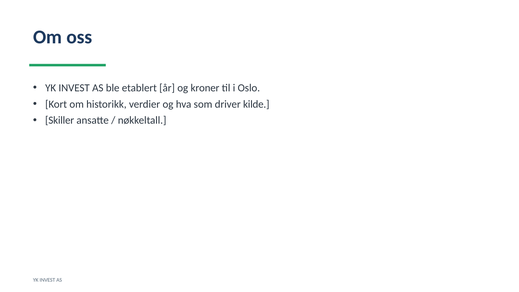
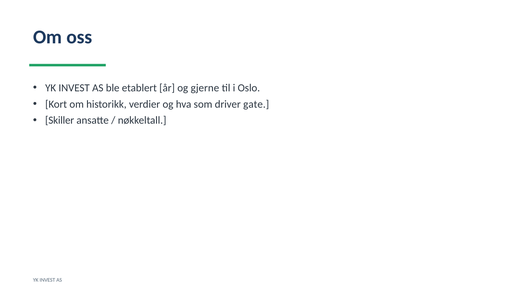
kroner: kroner -> gjerne (205, 88)
kilde: kilde -> gate (256, 104)
